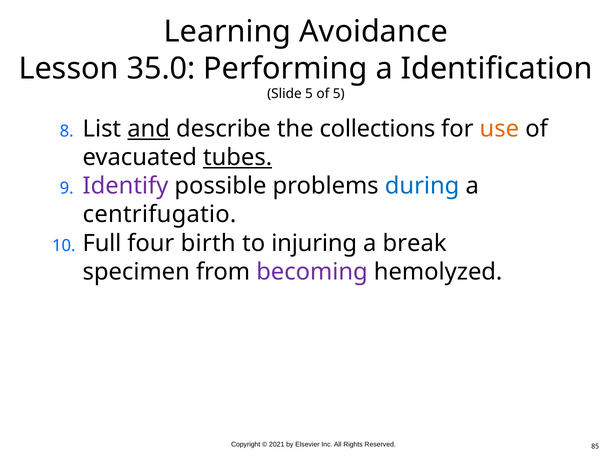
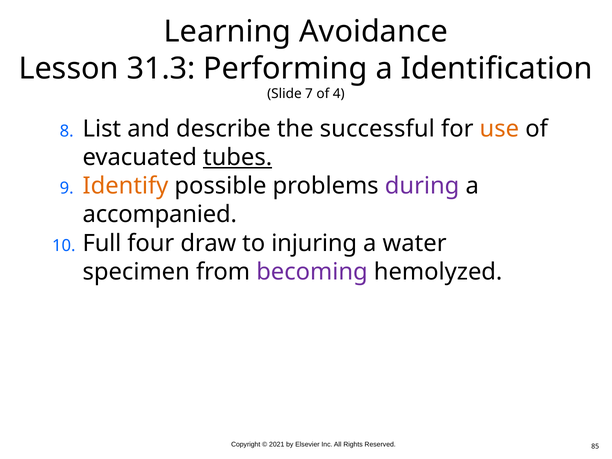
35.0: 35.0 -> 31.3 (161, 68)
Slide 5: 5 -> 7 (309, 94)
of 5: 5 -> 4 (339, 94)
and underline: present -> none (149, 129)
collections: collections -> successful (377, 129)
Identify colour: purple -> orange (126, 186)
during colour: blue -> purple (422, 186)
centrifugatio: centrifugatio -> accompanied (160, 215)
birth: birth -> draw (208, 243)
break: break -> water (415, 243)
